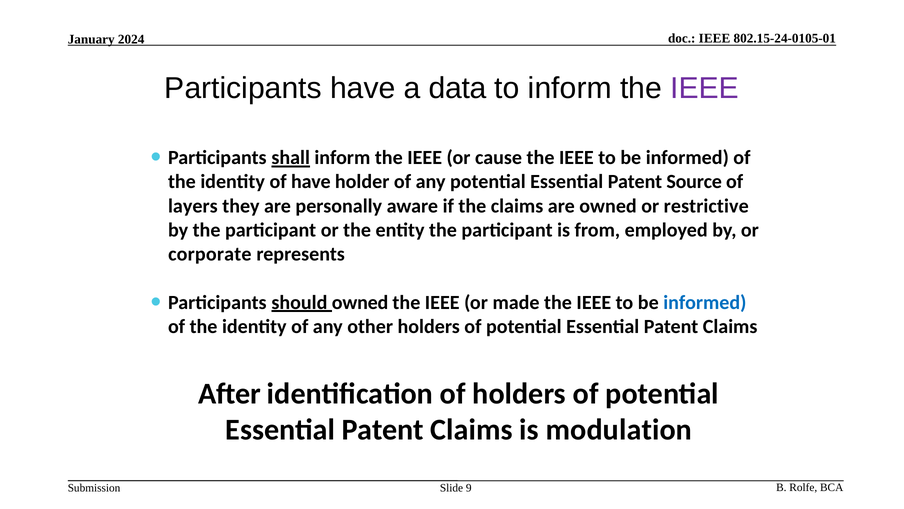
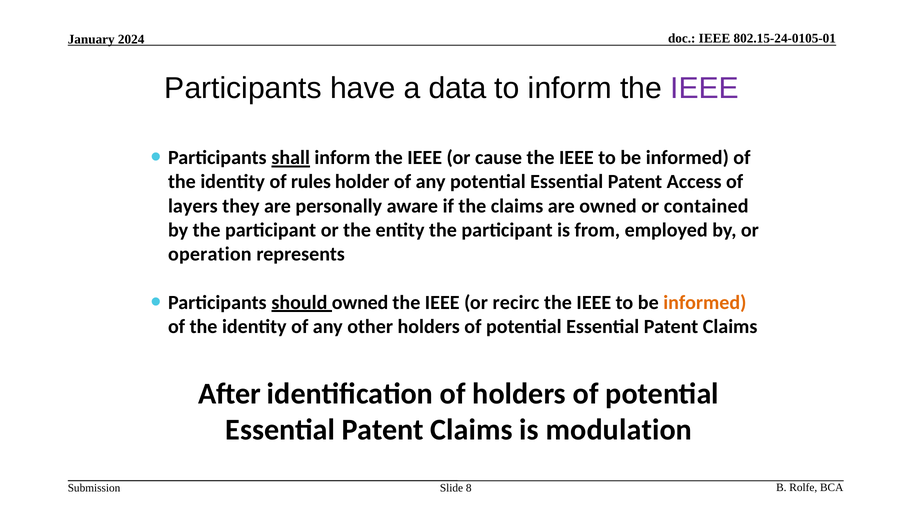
of have: have -> rules (311, 182)
Source: Source -> Access (694, 182)
restrictive: restrictive -> contained (706, 206)
corporate: corporate -> operation (210, 254)
made: made -> recirc (516, 302)
informed colour: blue -> orange (705, 302)
9: 9 -> 8 (469, 488)
